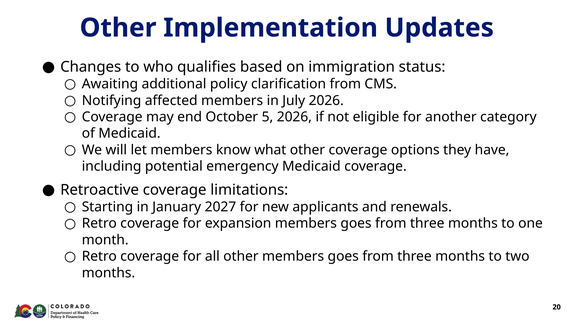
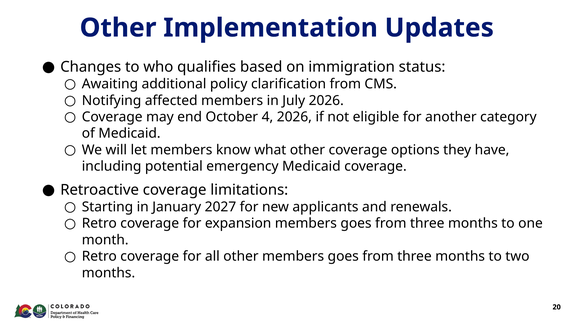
5: 5 -> 4 (267, 117)
